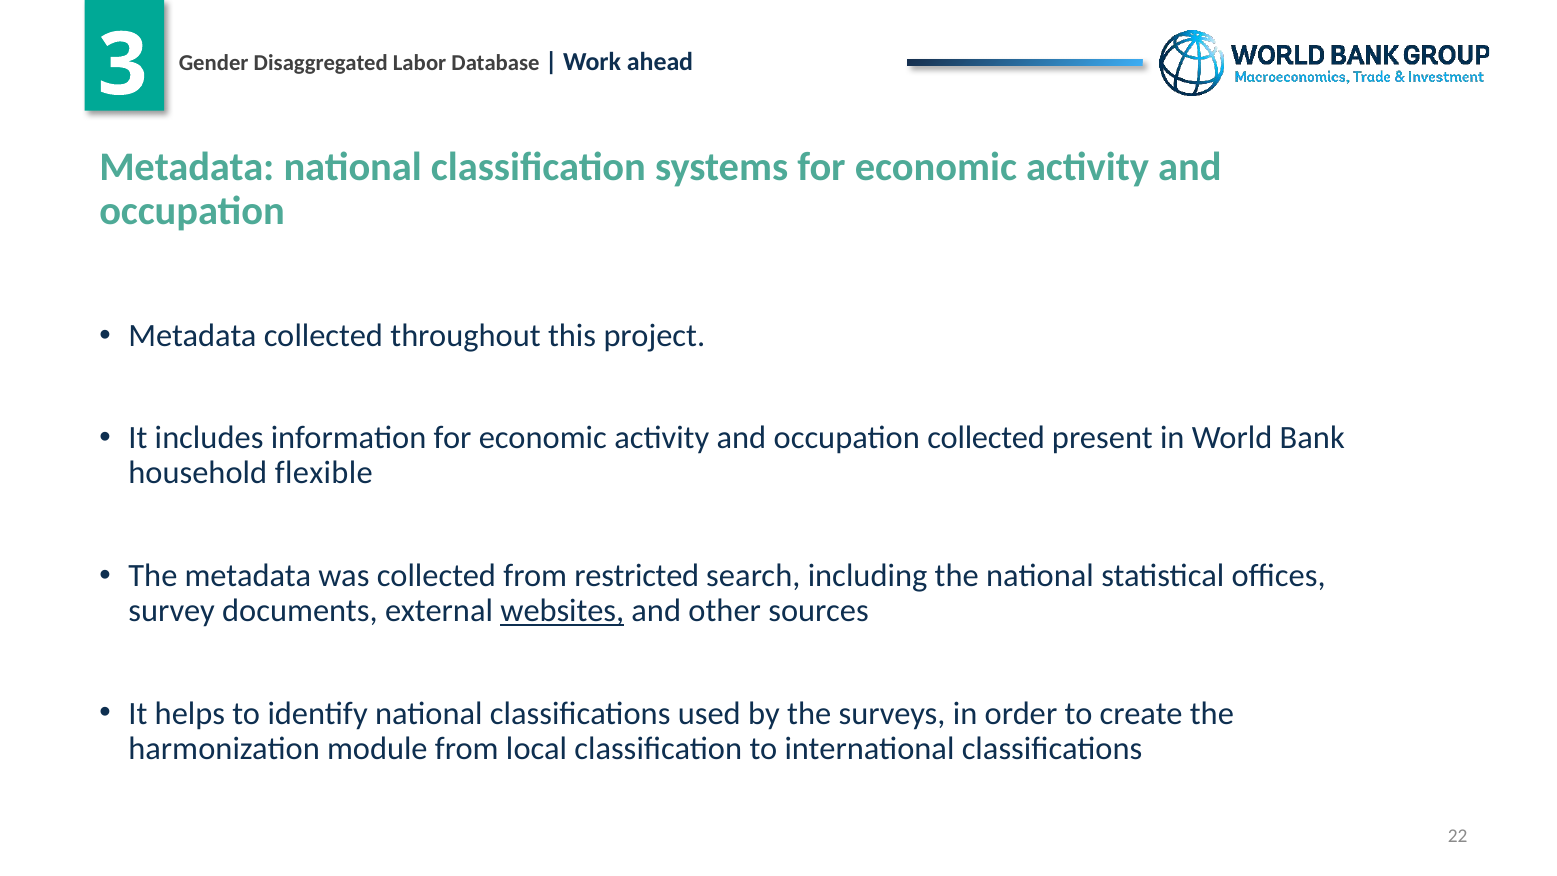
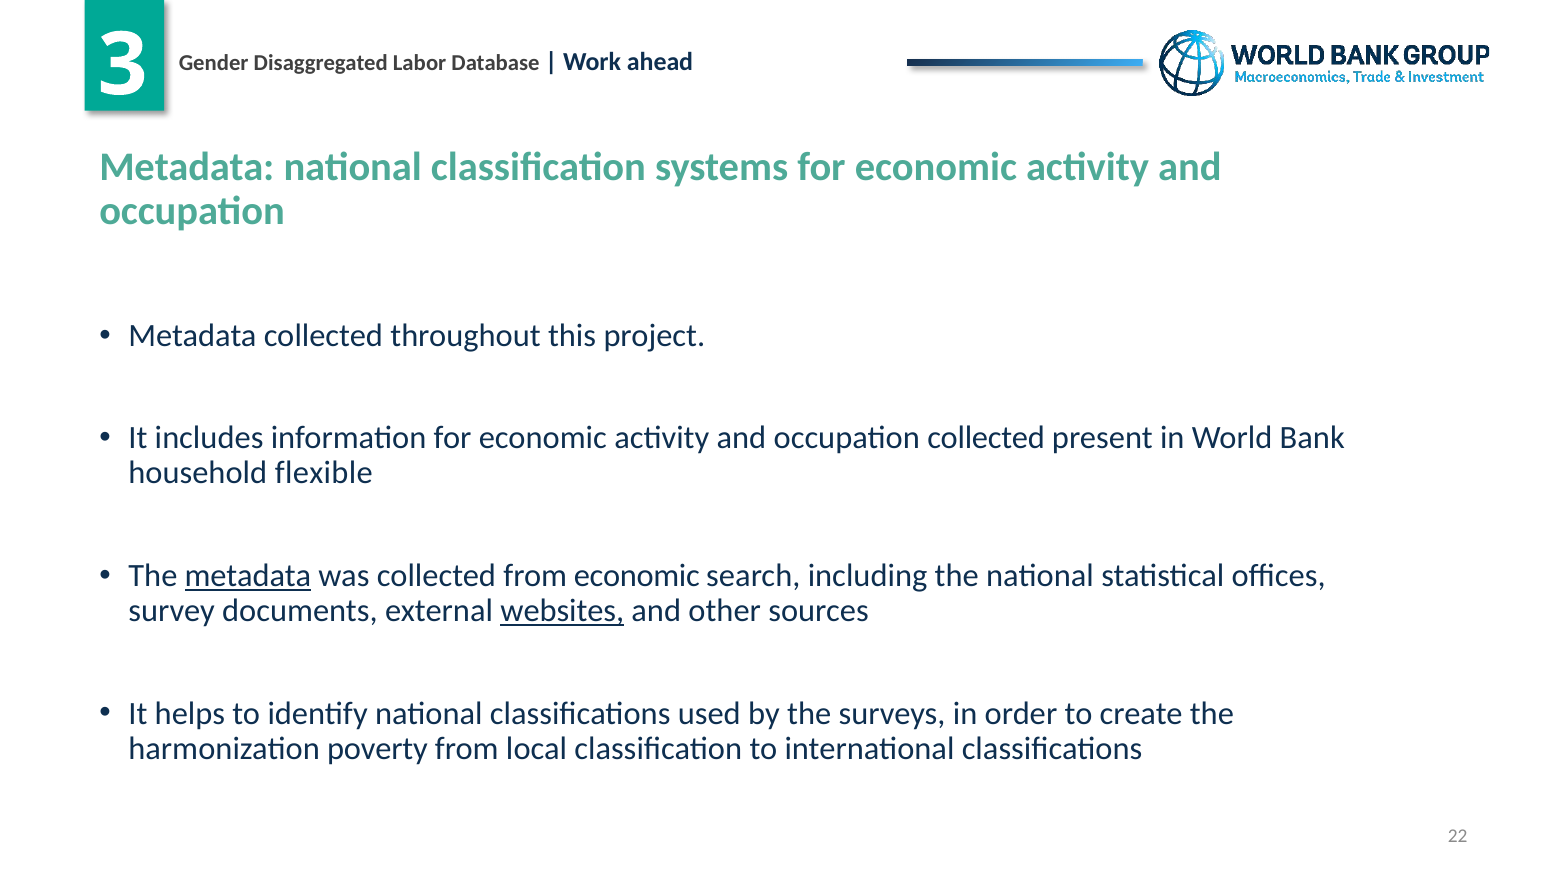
metadata underline: none -> present (248, 576)
from restricted: restricted -> economic (637, 576)
module: module -> poverty (377, 748)
